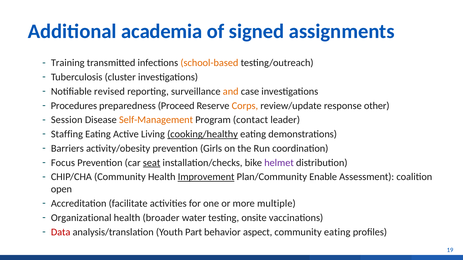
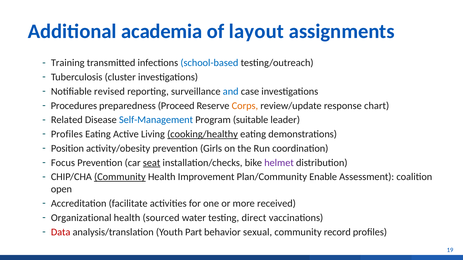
signed: signed -> layout (257, 31)
school-based colour: orange -> blue (209, 63)
and colour: orange -> blue (231, 92)
other: other -> chart (377, 106)
Session: Session -> Related (67, 120)
Self-Management colour: orange -> blue (156, 120)
contact: contact -> suitable (251, 120)
Staffing: Staffing -> Profiles (67, 134)
Barriers: Barriers -> Position (67, 149)
Community underline: none -> present (120, 177)
Improvement underline: present -> none (206, 177)
multiple: multiple -> received (276, 204)
broader: broader -> sourced (161, 218)
onsite: onsite -> direct (254, 218)
aspect: aspect -> sexual (258, 232)
community eating: eating -> record (337, 232)
